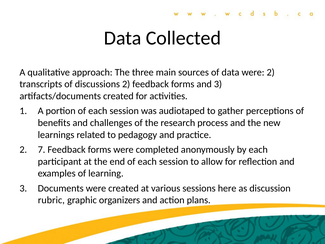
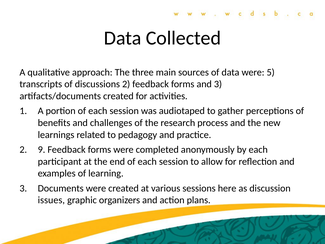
were 2: 2 -> 5 (271, 72)
7: 7 -> 9 (42, 149)
rubric: rubric -> issues (51, 200)
